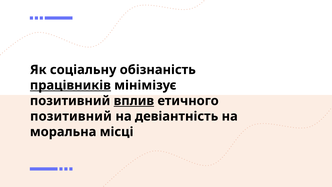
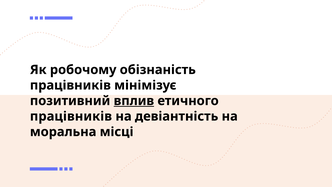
соціальну: соціальну -> робочому (83, 70)
працівників underline: present -> none (70, 85)
позитивний: позитивний -> працівників (71, 116)
